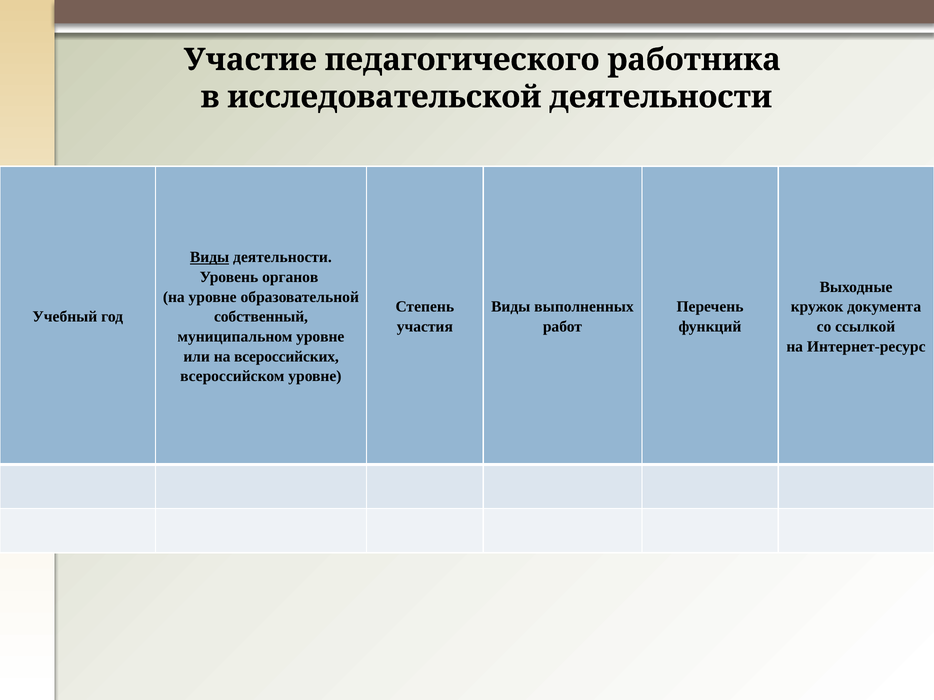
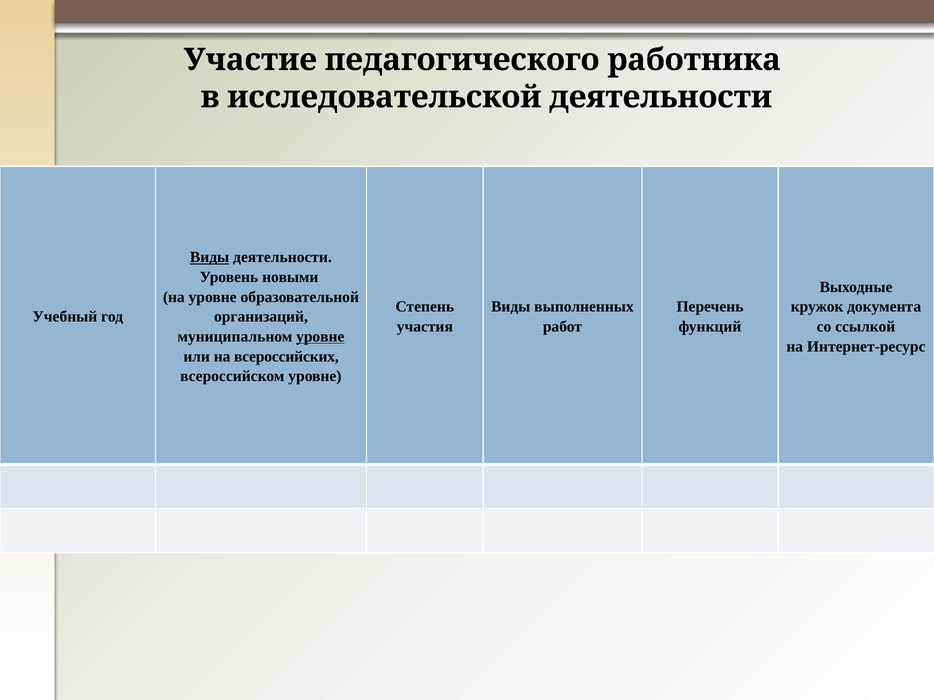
органов: органов -> новыми (290, 277)
собственный: собственный -> организаций (261, 317)
уровне underline: none -> present (320, 337)
